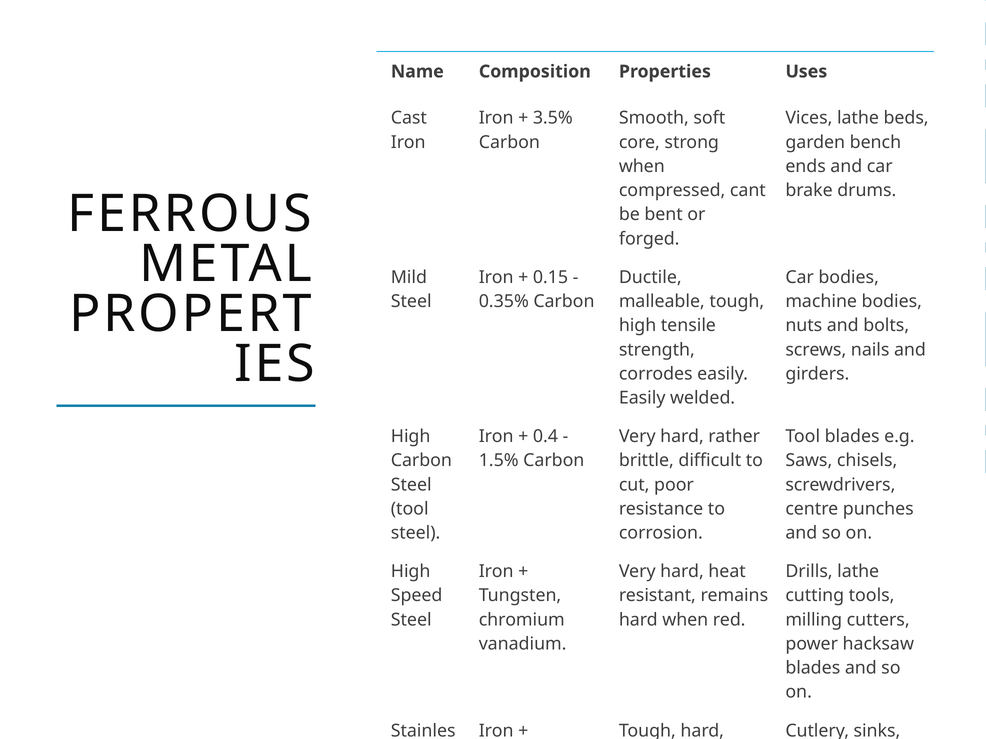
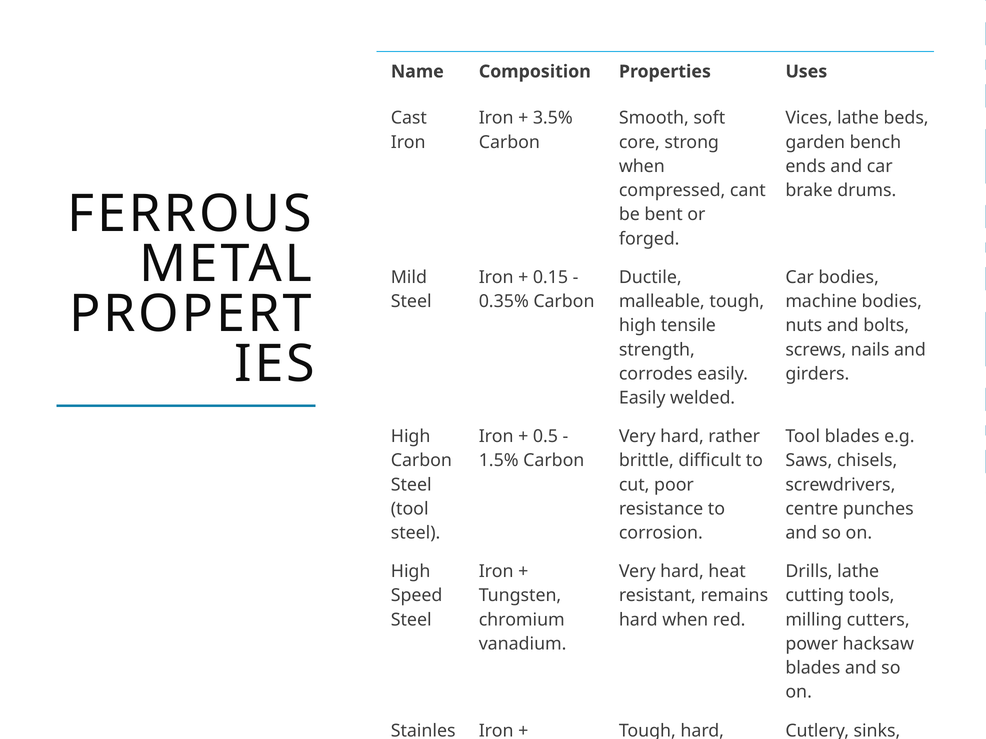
0.4: 0.4 -> 0.5 (545, 437)
